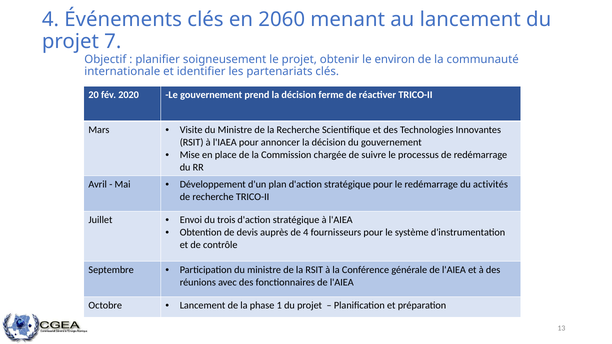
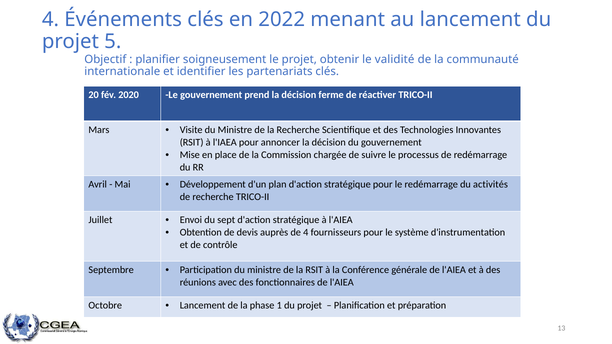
2060: 2060 -> 2022 (282, 20)
7: 7 -> 5 (113, 42)
environ: environ -> validité (395, 59)
trois: trois -> sept (226, 220)
